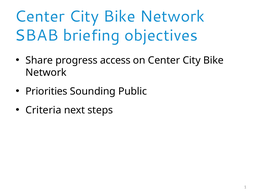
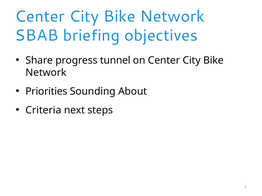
access: access -> tunnel (115, 61)
Public: Public -> About (133, 92)
